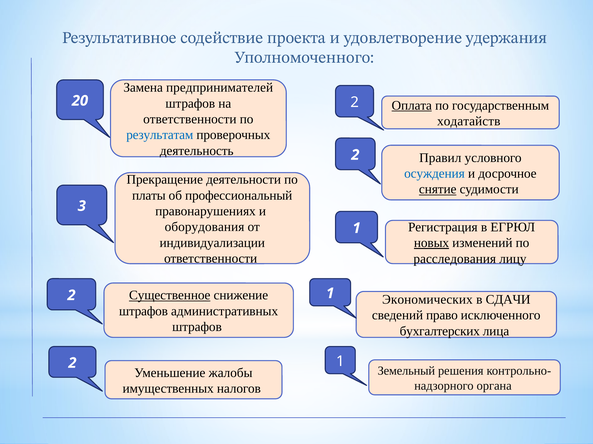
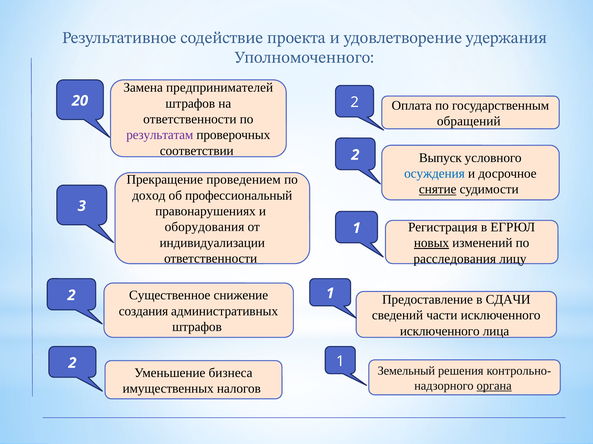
Оплата underline: present -> none (412, 106)
ходатайств: ходатайств -> обращений (469, 121)
результатам colour: blue -> purple (160, 135)
деятельность: деятельность -> соответствии (197, 151)
Правил: Правил -> Выпуск (440, 158)
деятельности: деятельности -> проведением (244, 180)
платы: платы -> доход (149, 196)
Существенное underline: present -> none (170, 296)
Экономических: Экономических -> Предоставление (428, 300)
штрафов: штрафов -> создания (143, 312)
право: право -> части (442, 316)
бухгалтерских: бухгалтерских -> исключенного (440, 332)
жалобы: жалобы -> бизнеса (231, 373)
органа underline: none -> present (494, 386)
